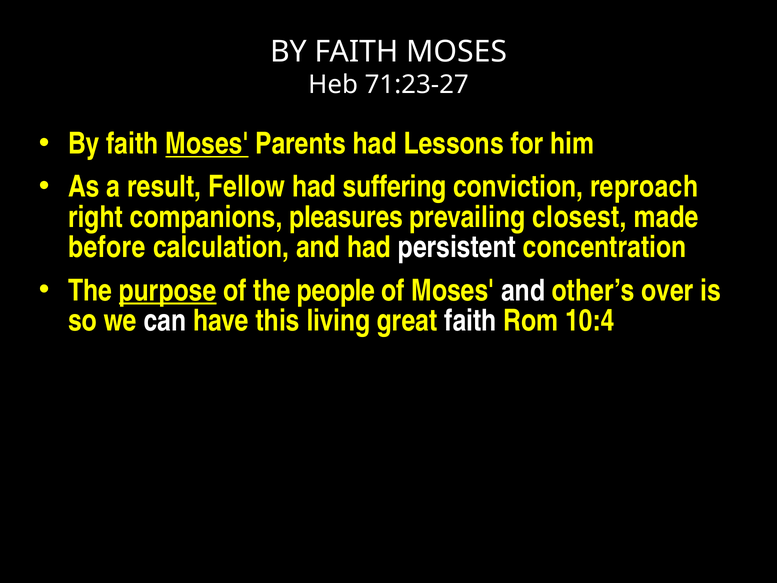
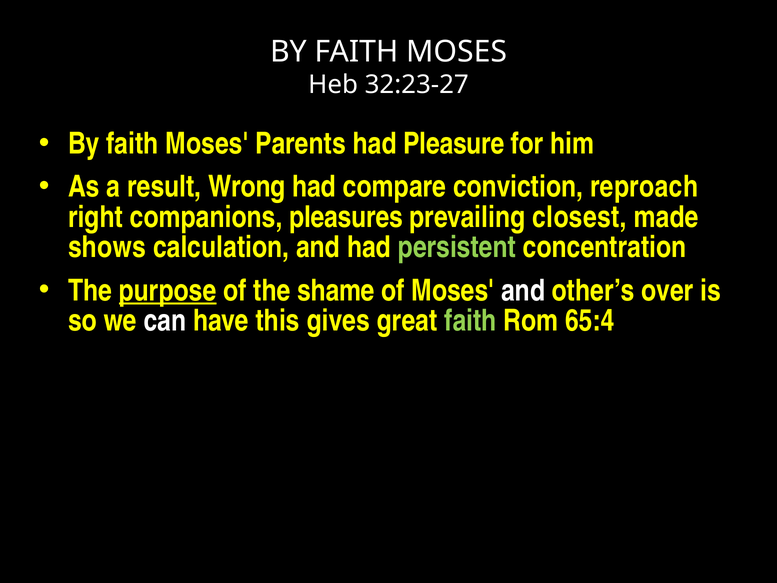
71:23-27: 71:23-27 -> 32:23-27 (417, 84)
Moses underline: present -> none (207, 144)
Lessons: Lessons -> Pleasure (454, 144)
Fellow: Fellow -> Wrong (247, 187)
suffering: suffering -> compare (395, 187)
before: before -> shows (107, 247)
persistent colour: white -> light green (457, 247)
people: people -> shame (336, 290)
living: living -> gives (338, 321)
faith colour: white -> light green (470, 321)
10:4: 10:4 -> 65:4 (590, 321)
